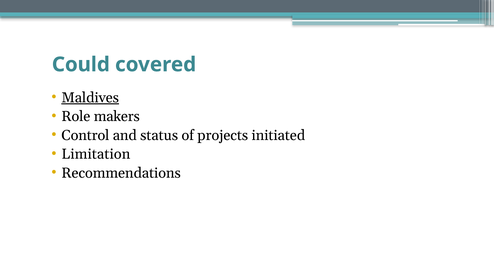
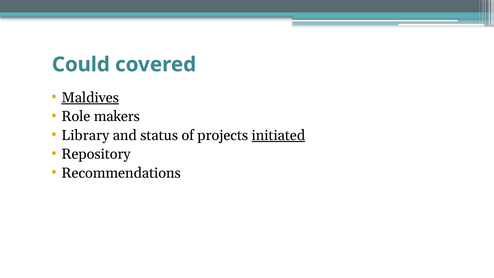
Control: Control -> Library (85, 135)
initiated underline: none -> present (278, 135)
Limitation: Limitation -> Repository (96, 154)
